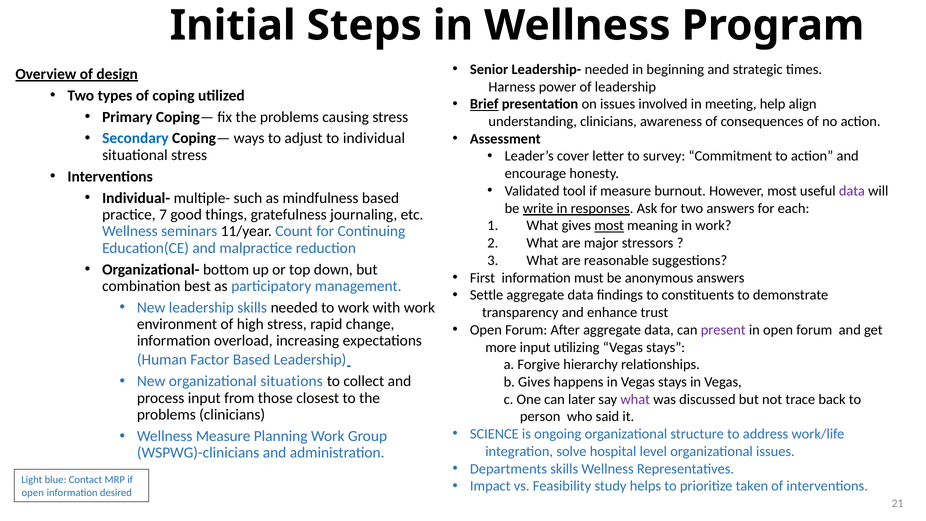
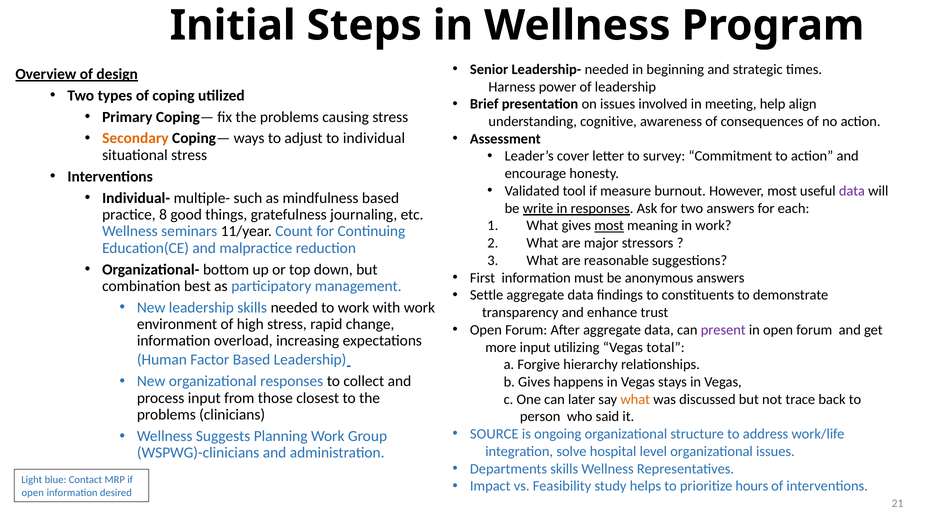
Brief underline: present -> none (484, 104)
understanding clinicians: clinicians -> cognitive (608, 121)
Secondary colour: blue -> orange (135, 138)
7: 7 -> 8 (163, 215)
utilizing Vegas stays: stays -> total (666, 347)
organizational situations: situations -> responses (292, 381)
what colour: purple -> orange (635, 399)
SCIENCE: SCIENCE -> SOURCE (494, 434)
Wellness Measure: Measure -> Suggests (223, 436)
taken: taken -> hours (752, 486)
